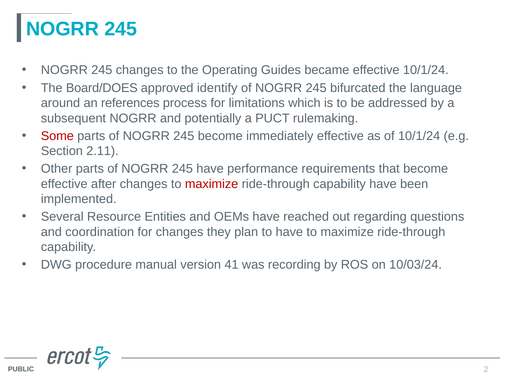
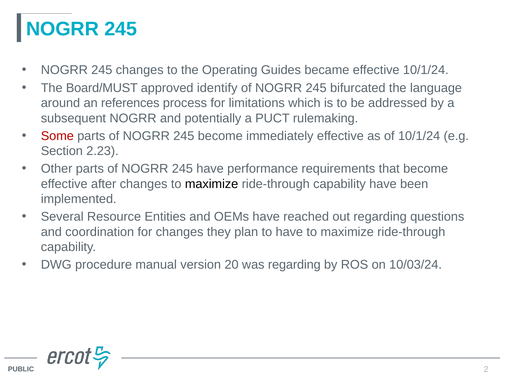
Board/DOES: Board/DOES -> Board/MUST (102, 88)
2.11: 2.11 -> 2.23 (102, 151)
maximize colour: red -> black (212, 184)
41: 41 -> 20 (232, 265)
was recording: recording -> regarding (294, 265)
